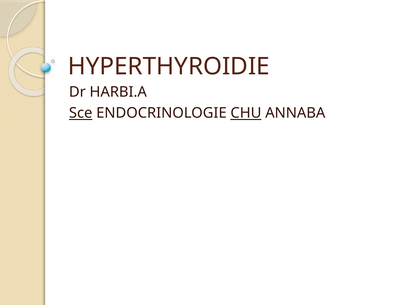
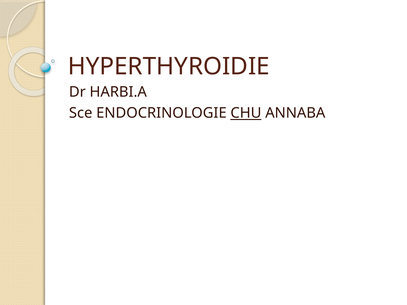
Sce underline: present -> none (81, 113)
